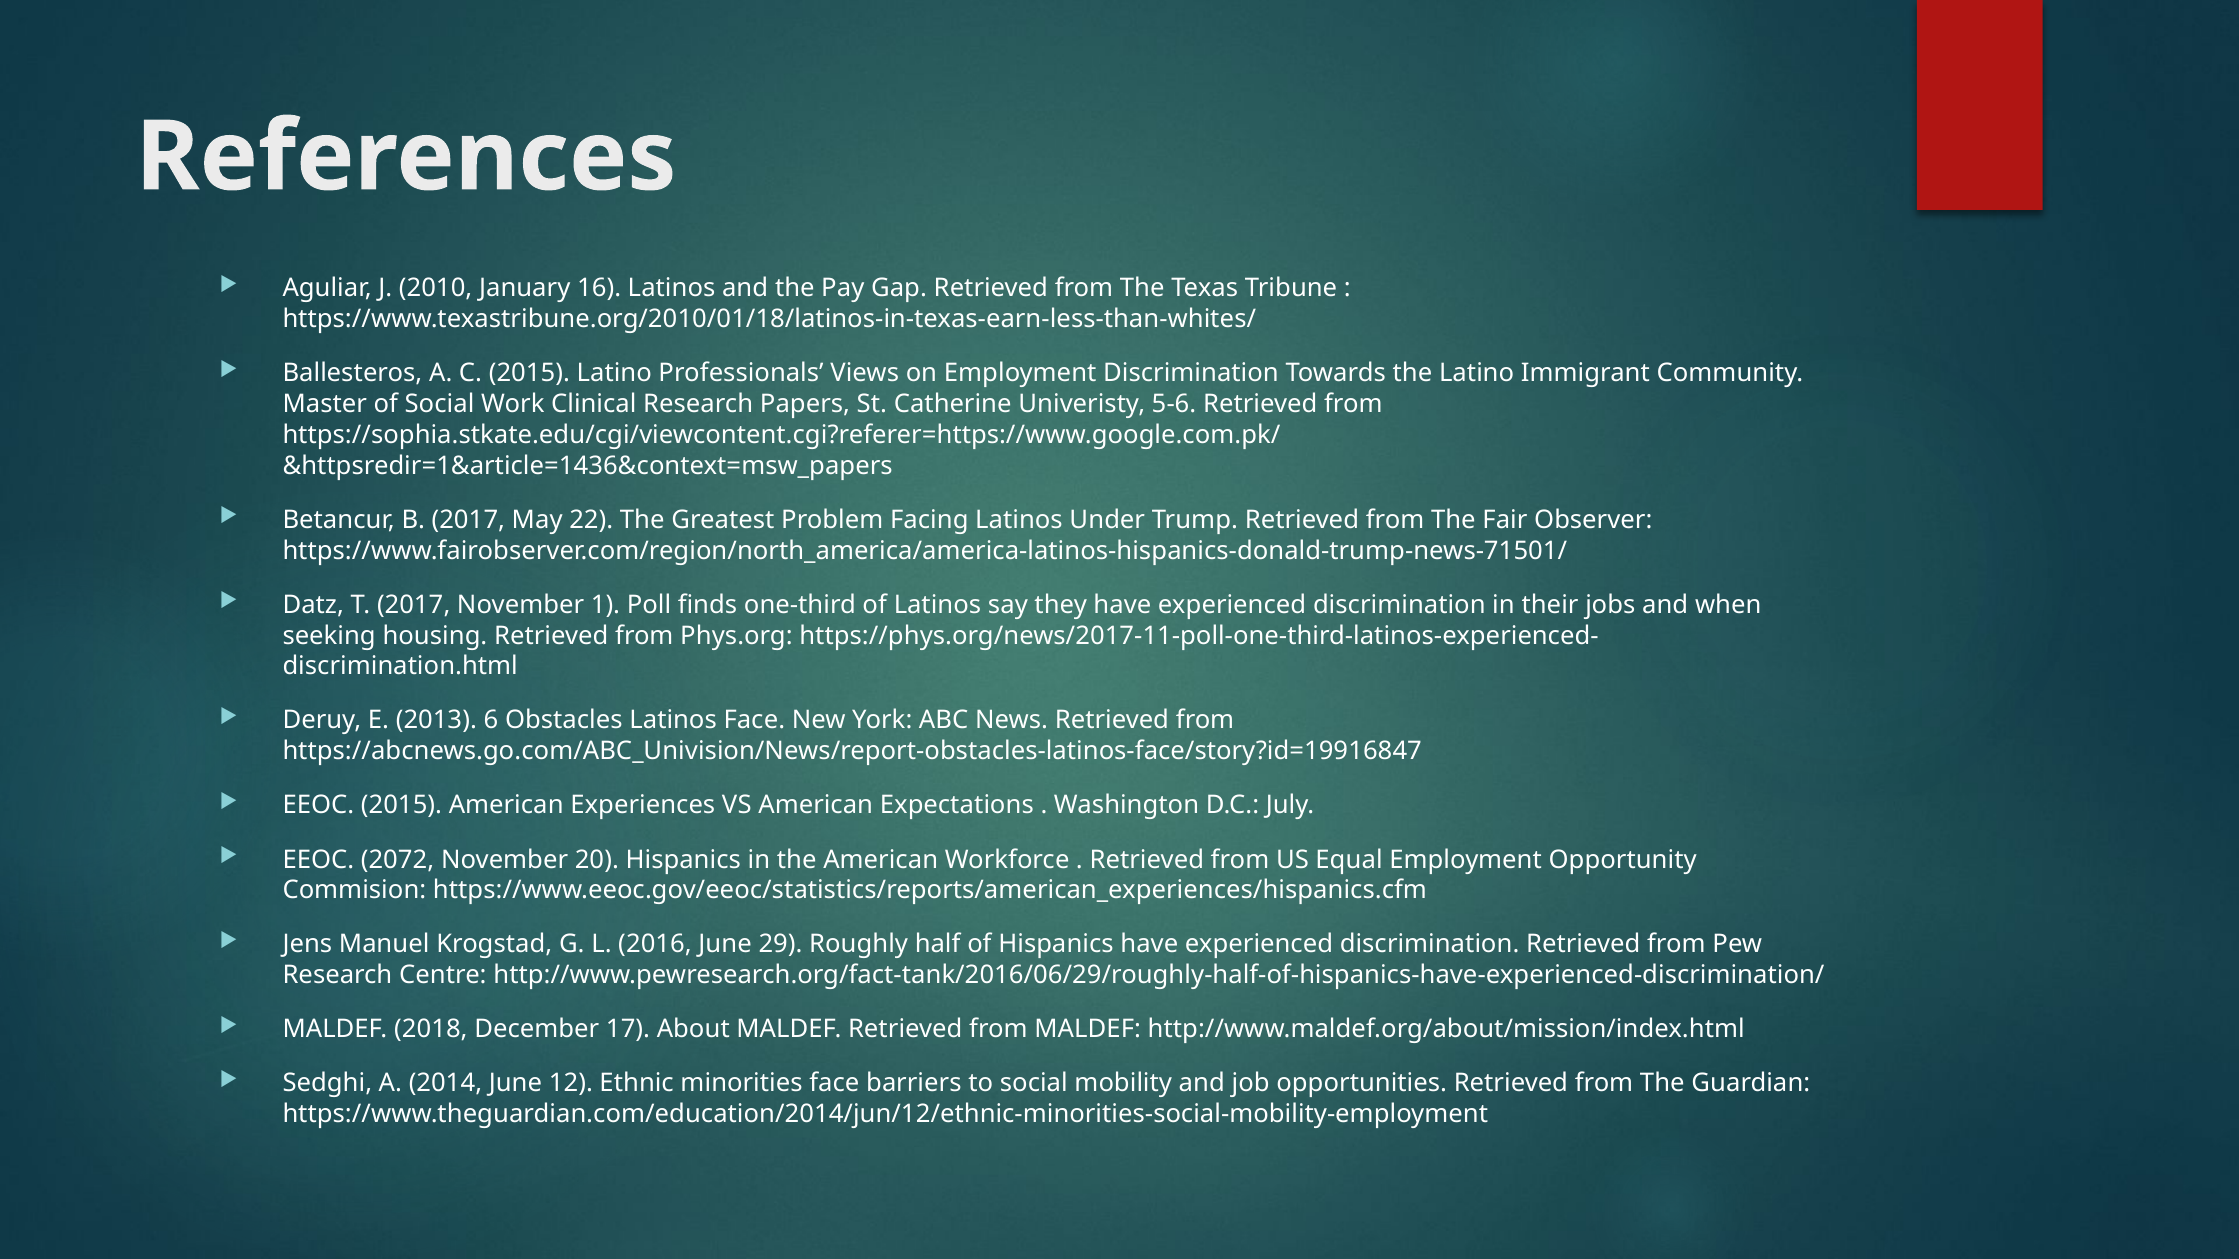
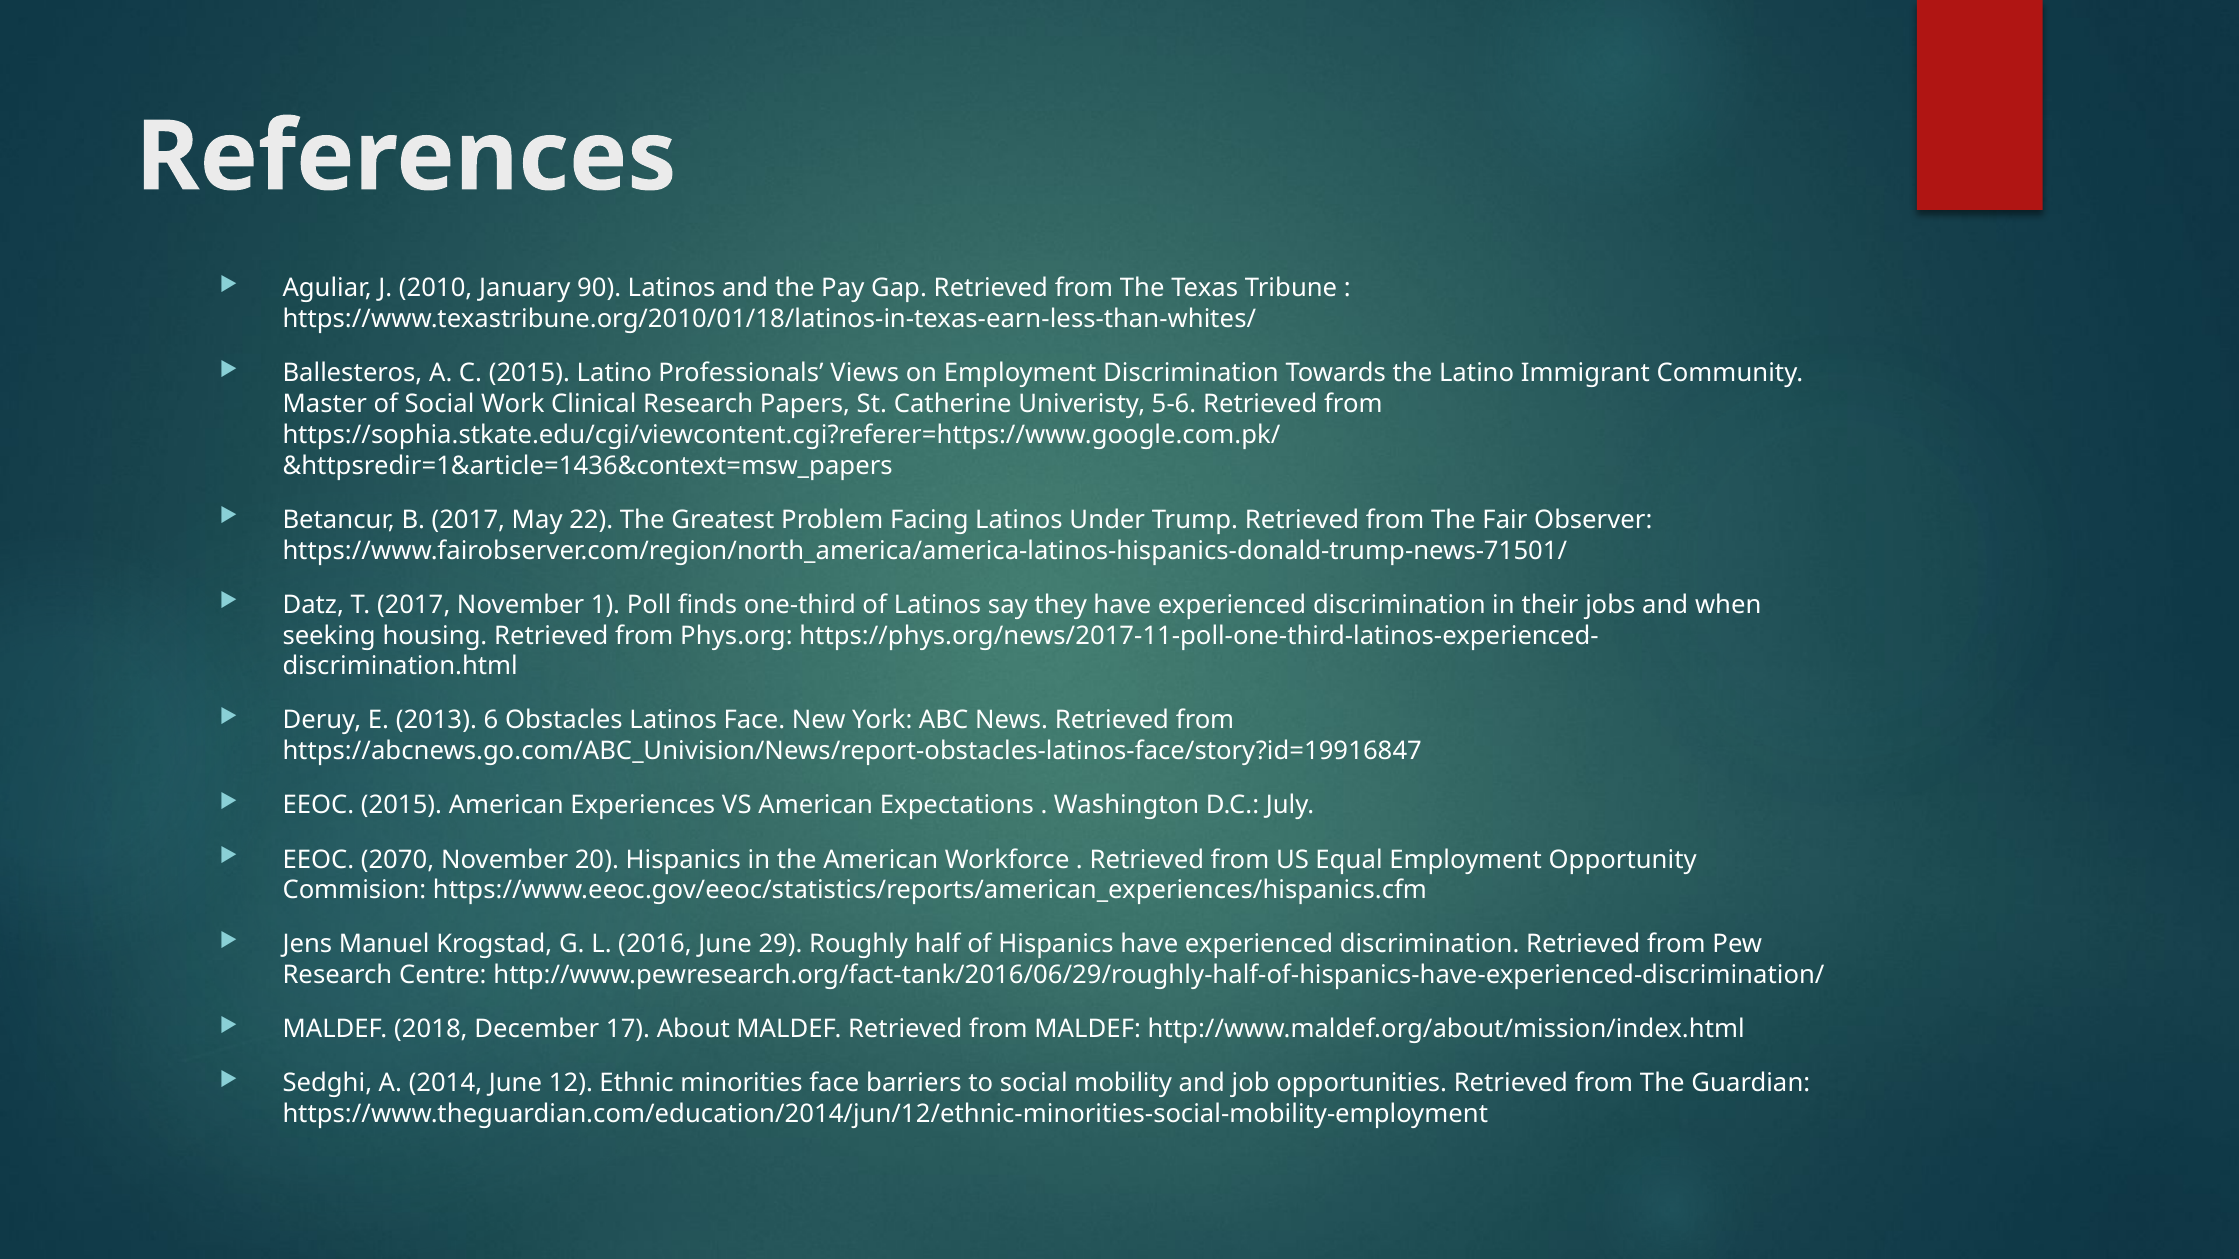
16: 16 -> 90 (599, 289)
2072: 2072 -> 2070 (398, 860)
